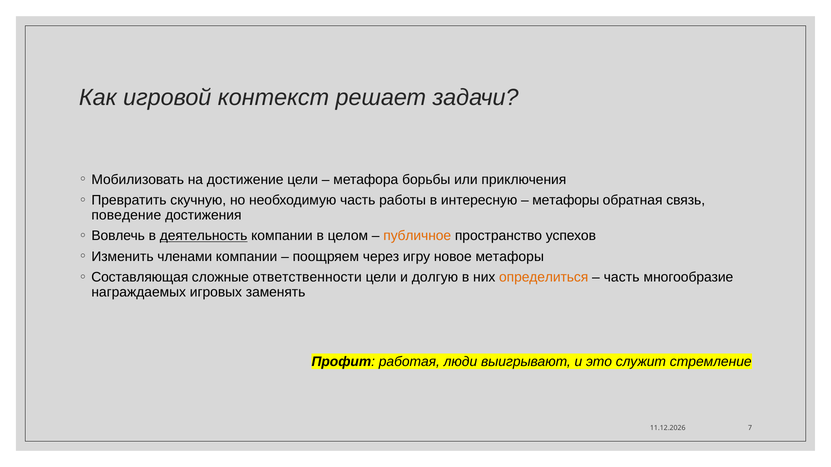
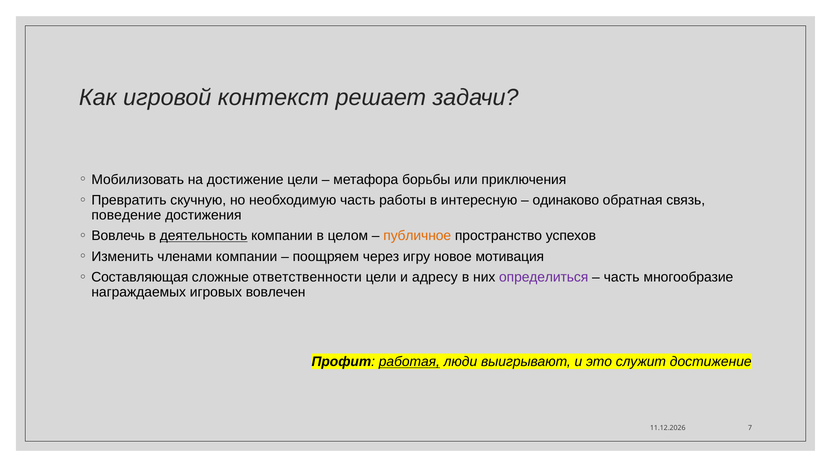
метафоры: метафоры -> одинаково (566, 201)
новое метафоры: метафоры -> мотивация (510, 257)
долгую: долгую -> адресу (435, 278)
определиться colour: orange -> purple (544, 278)
заменять: заменять -> вовлечен (276, 292)
работая underline: none -> present (409, 362)
служит стремление: стремление -> достижение (711, 362)
